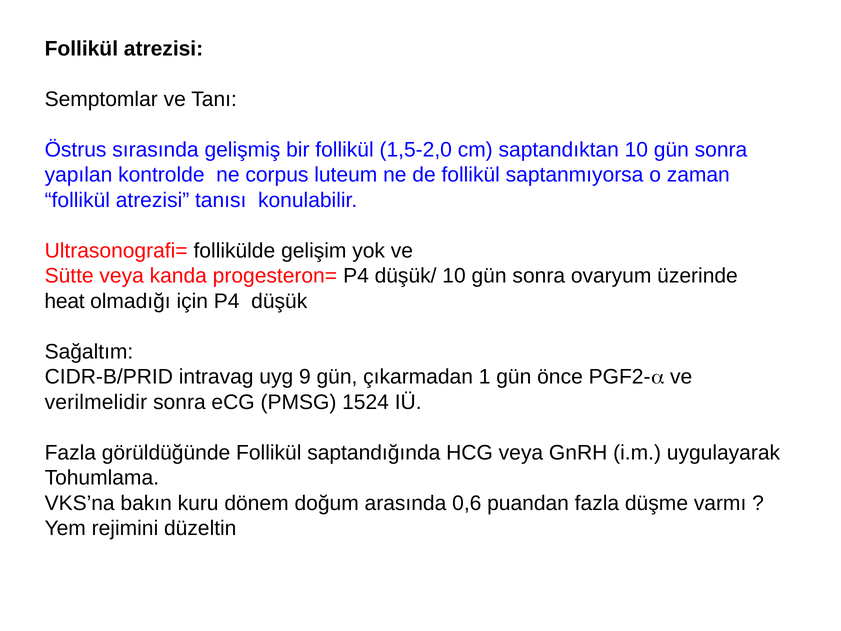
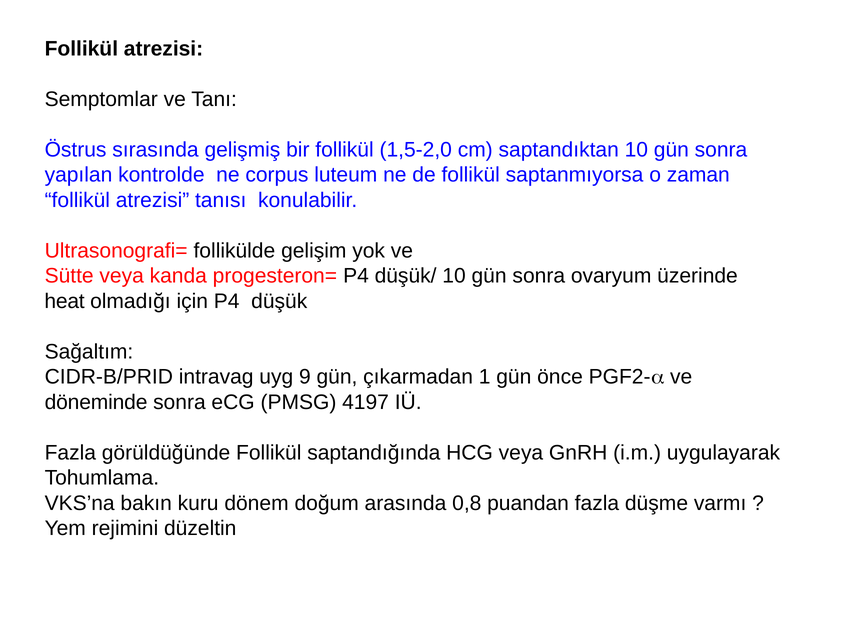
verilmelidir: verilmelidir -> döneminde (96, 402)
1524: 1524 -> 4197 (366, 402)
0,6: 0,6 -> 0,8 (467, 503)
